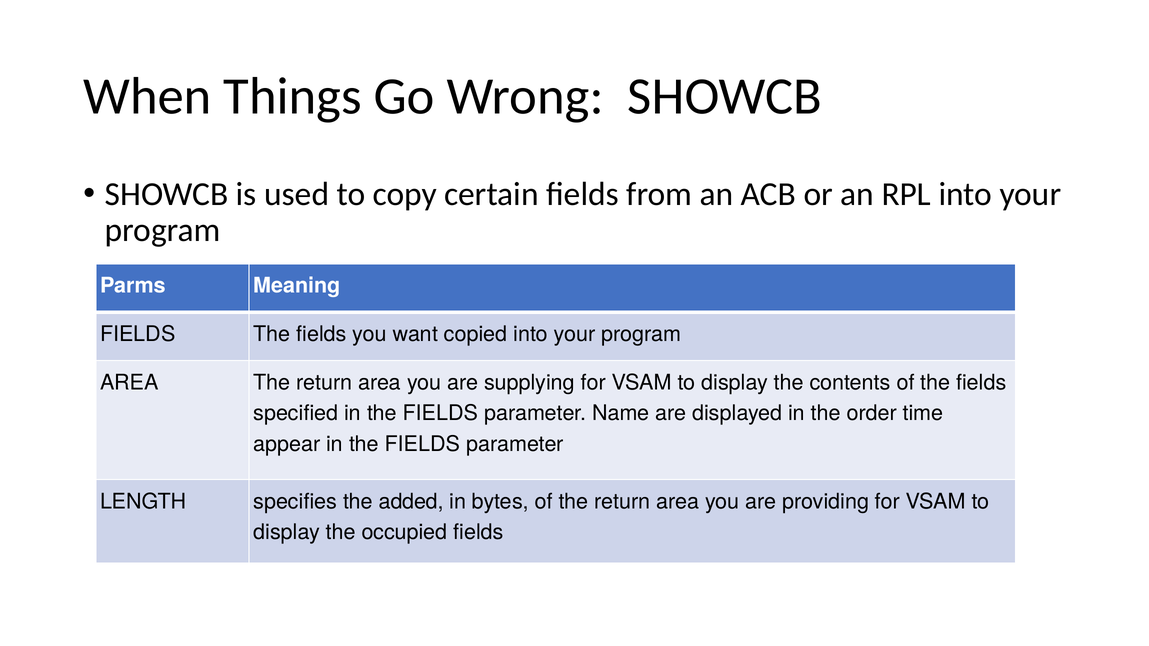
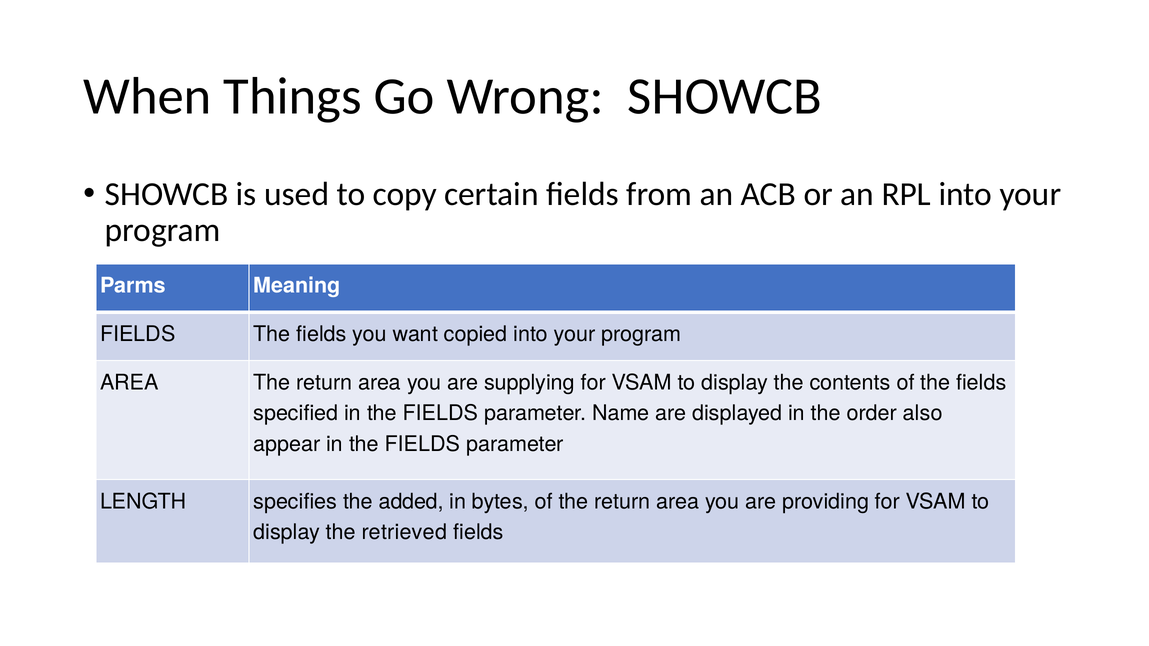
time: time -> also (923, 413)
occupied: occupied -> retrieved (404, 533)
